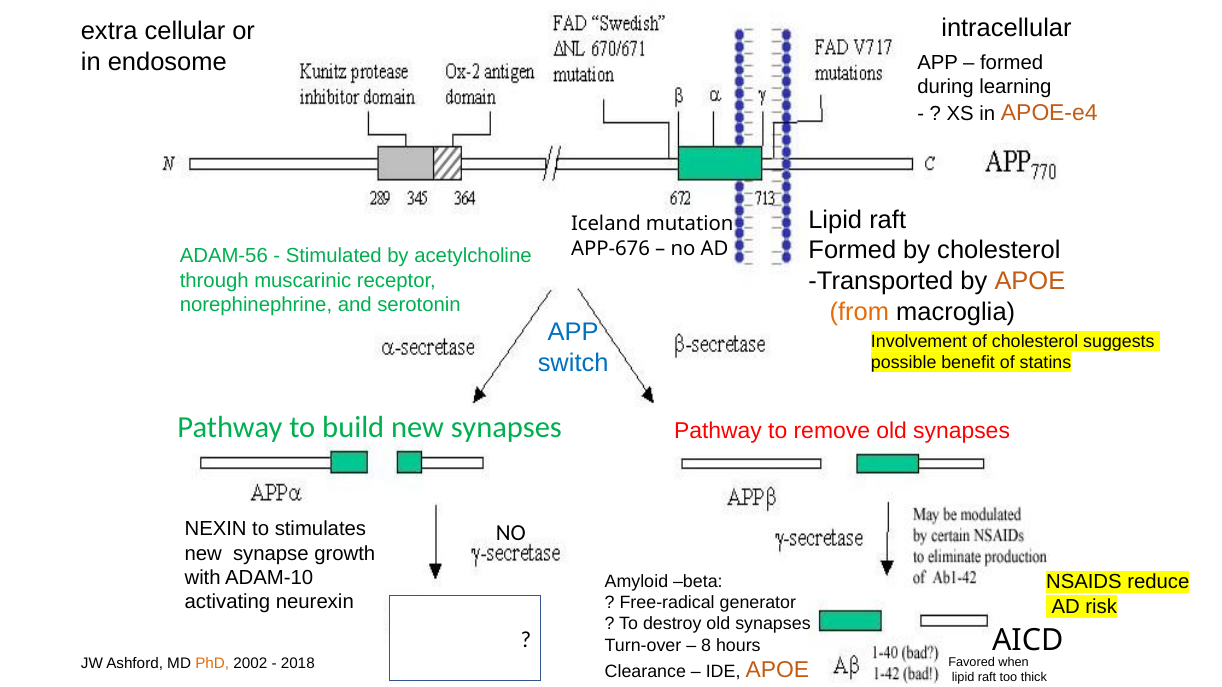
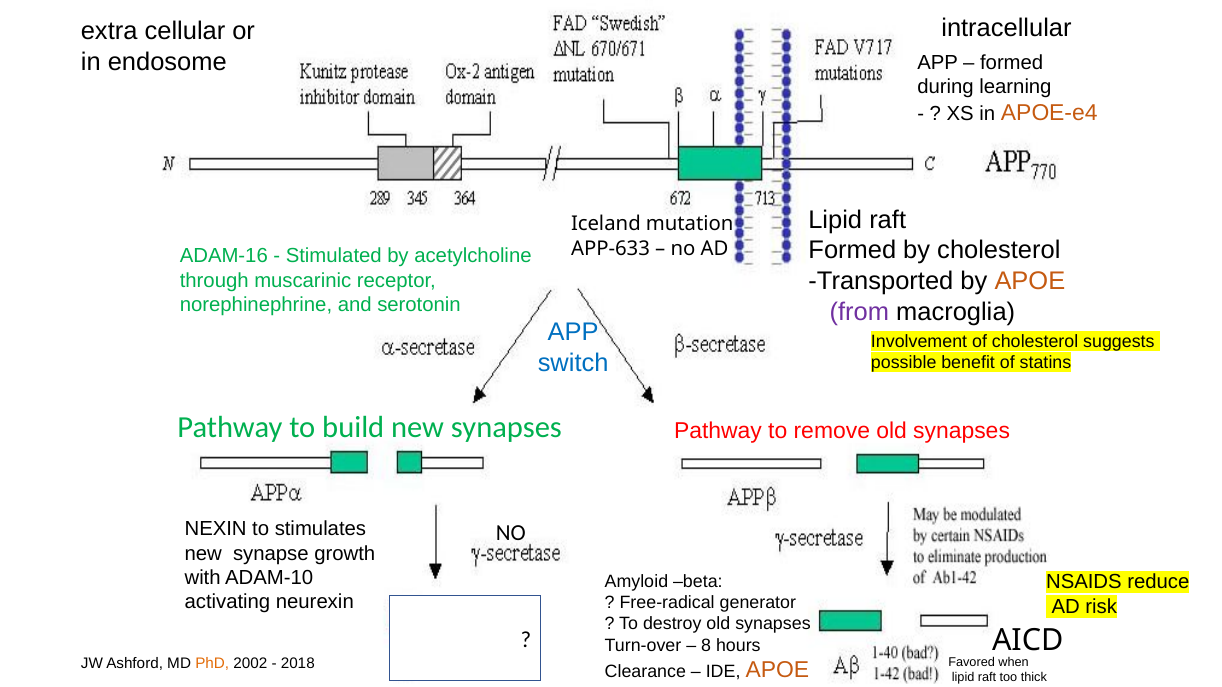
APP-676: APP-676 -> APP-633 (610, 249)
ADAM-56: ADAM-56 -> ADAM-16 (224, 256)
from colour: orange -> purple (859, 312)
